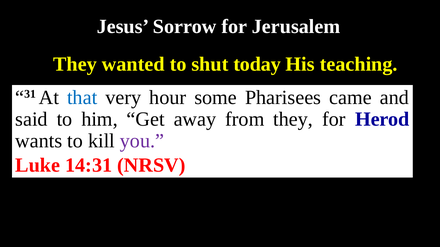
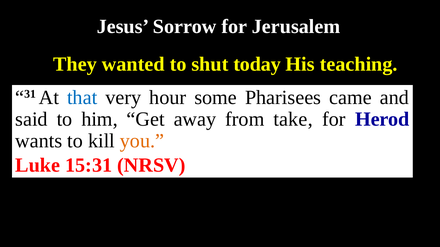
from they: they -> take (293, 119)
you colour: purple -> orange (142, 141)
14:31: 14:31 -> 15:31 (89, 166)
